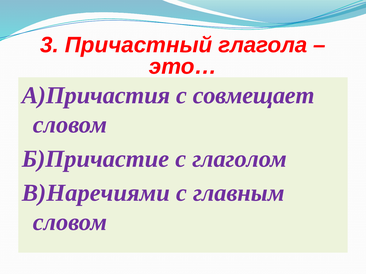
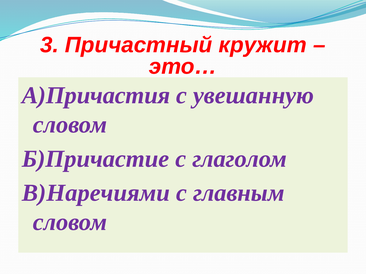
глагола: глагола -> кружит (263, 45)
совмещает: совмещает -> увешанную (254, 96)
